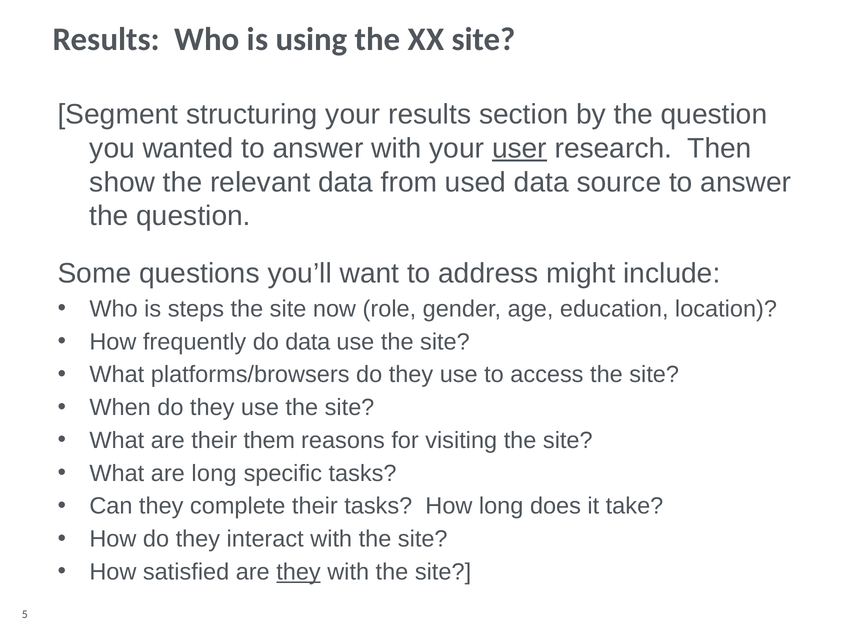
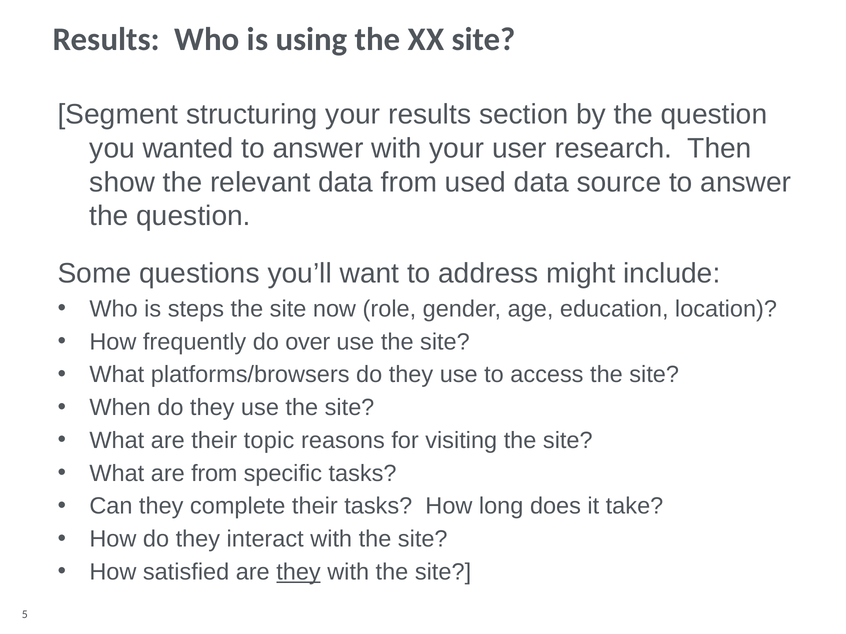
user underline: present -> none (519, 149)
do data: data -> over (308, 342)
them: them -> topic (269, 441)
are long: long -> from (214, 474)
